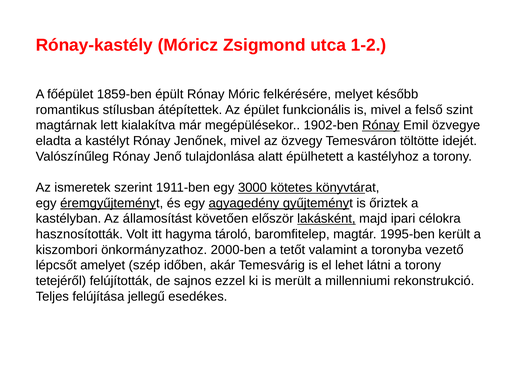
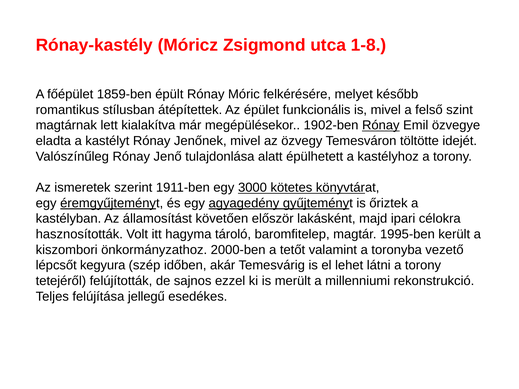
1-2: 1-2 -> 1-8 (369, 45)
lakásként underline: present -> none (326, 219)
amelyet: amelyet -> kegyura (103, 266)
